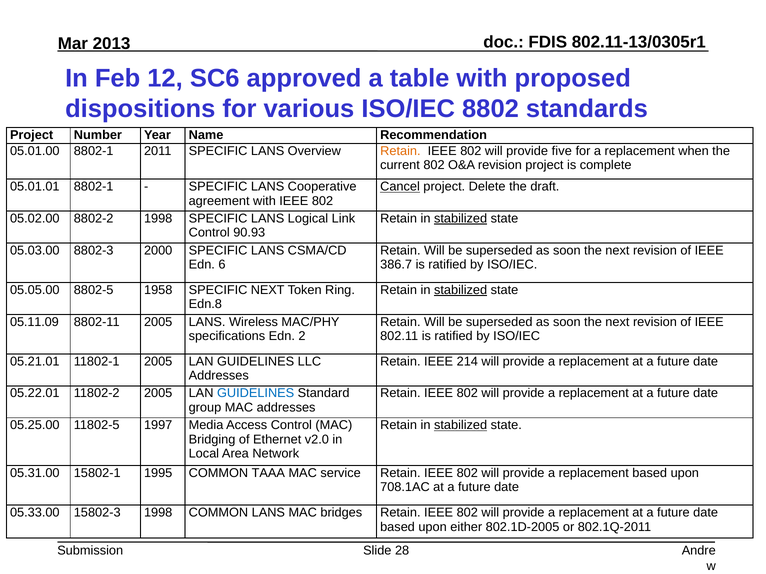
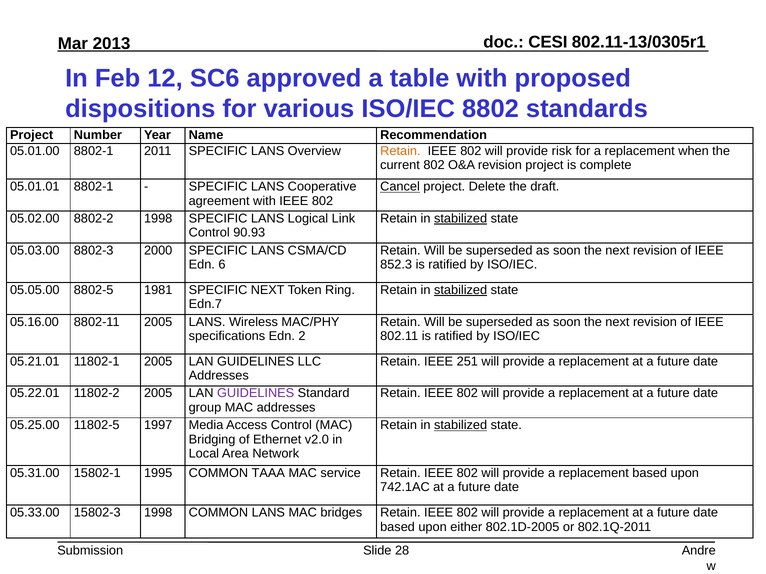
FDIS: FDIS -> CESI (548, 42)
five: five -> risk (562, 151)
386.7: 386.7 -> 852.3 (396, 265)
1958: 1958 -> 1981 (158, 290)
Edn.8: Edn.8 -> Edn.7 (205, 304)
05.11.09: 05.11.09 -> 05.16.00 (34, 322)
214: 214 -> 251 (467, 362)
GUIDELINES colour: blue -> purple (256, 394)
708.1AC: 708.1AC -> 742.1AC (405, 488)
